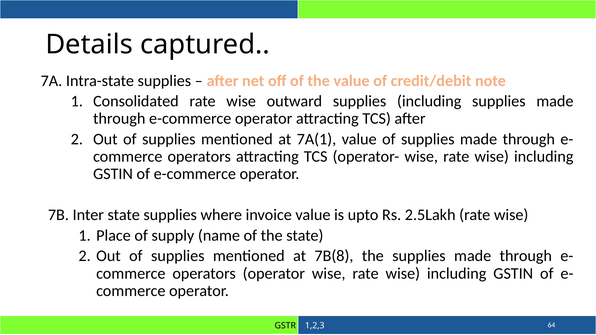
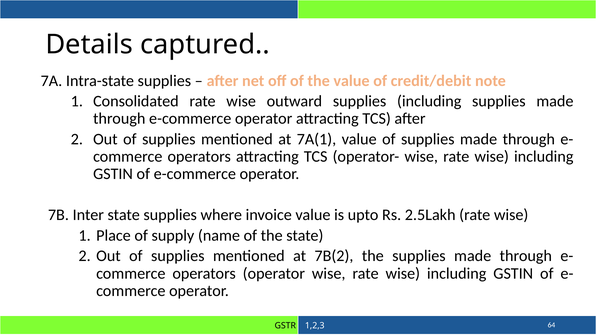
7B(8: 7B(8 -> 7B(2 (334, 256)
